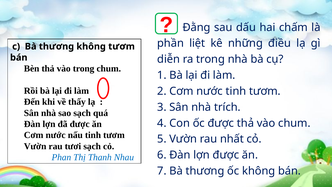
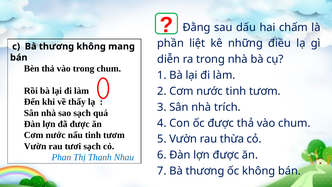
không tươm: tươm -> mang (122, 46)
nhất: nhất -> thừa (232, 139)
